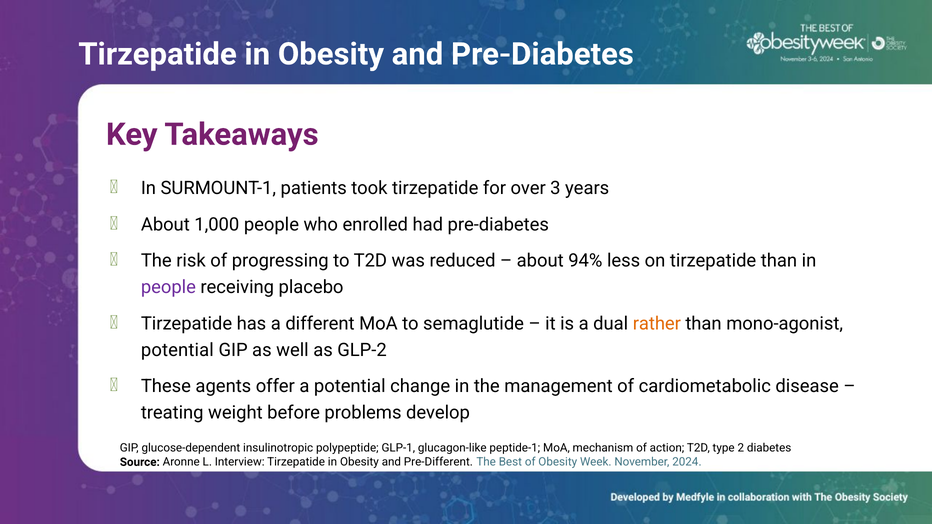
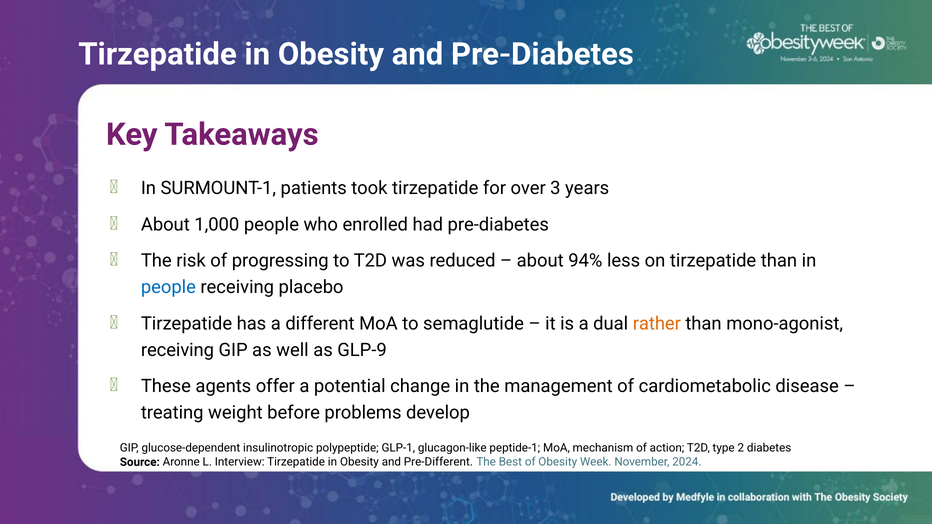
people colour: purple -> blue (168, 287)
potential: potential -> receiving (177, 350)
GLP-2: GLP-2 -> GLP-9 (362, 350)
